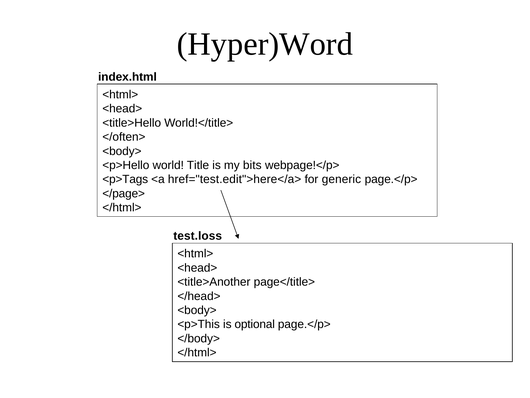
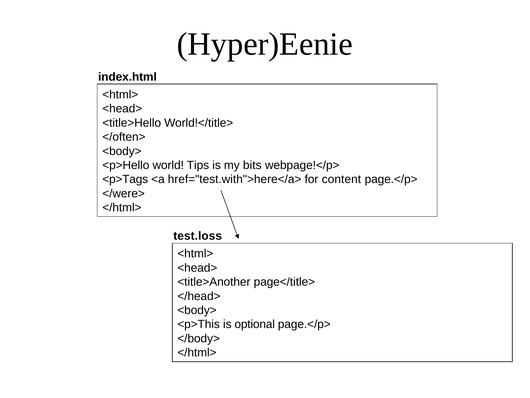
Hyper)Word: Hyper)Word -> Hyper)Eenie (265, 44)
Title: Title -> Tips (198, 165)
href="test.edit">here</a>: href="test.edit">here</a> -> href="test.with">here</a> (235, 179)
generic: generic -> content (341, 179)
</page>: </page> -> </were> (124, 193)
